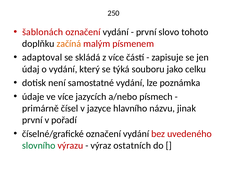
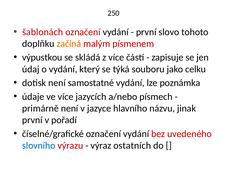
adaptoval: adaptoval -> výpustkou (42, 58)
primárně čísel: čísel -> není (70, 108)
slovního colour: green -> blue (39, 146)
